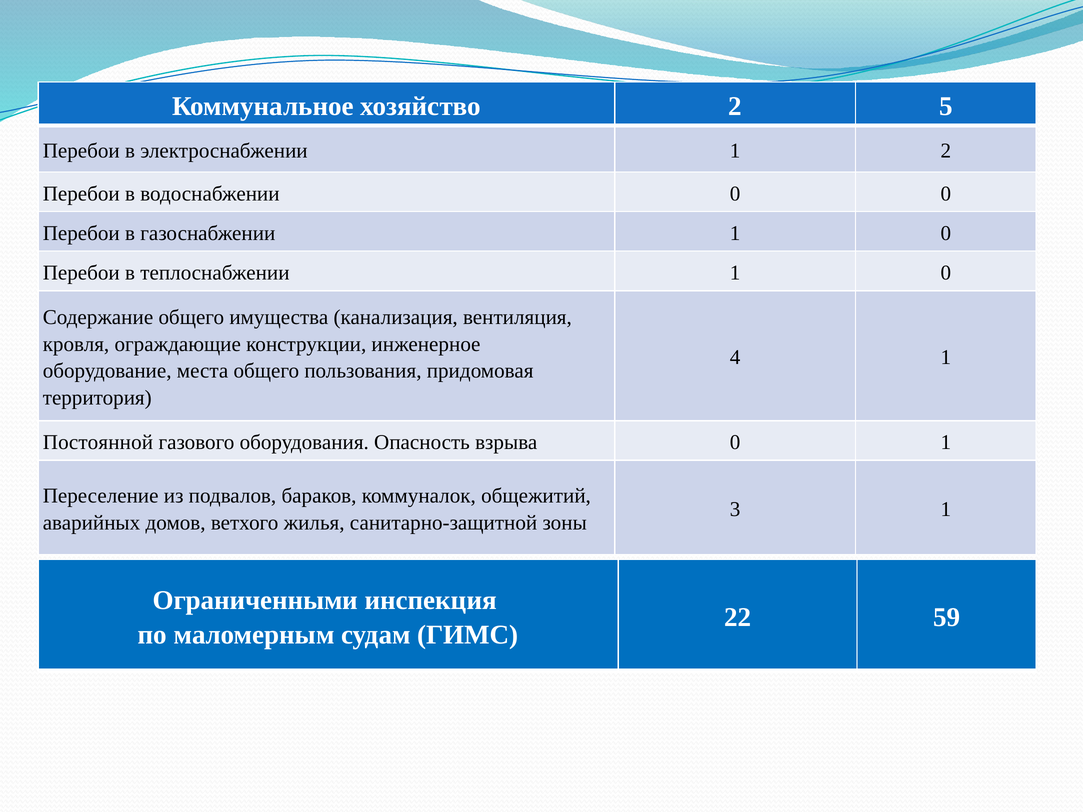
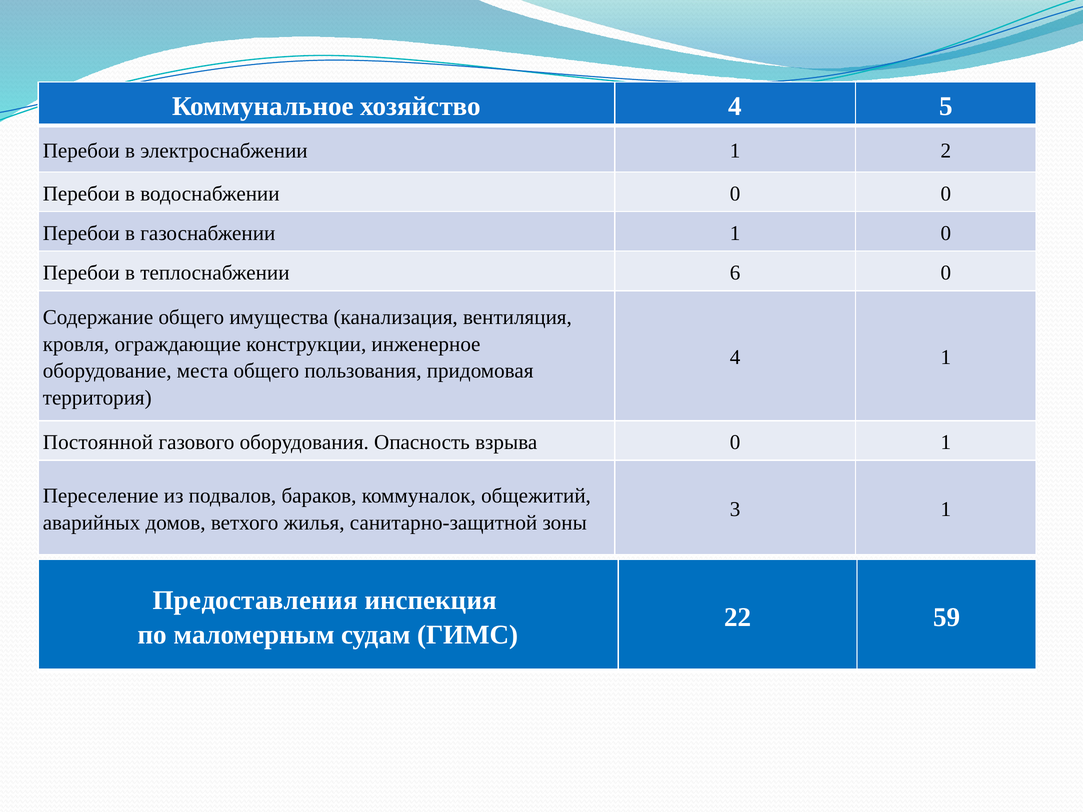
хозяйство 2: 2 -> 4 (735, 106)
теплоснабжении 1: 1 -> 6 (735, 273)
Ограниченными: Ограниченными -> Предоставления (255, 600)
